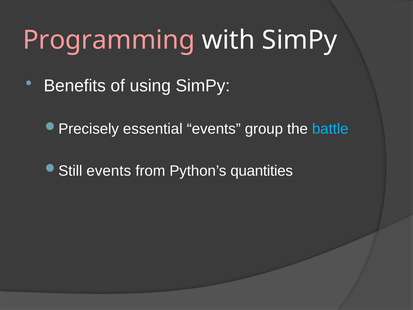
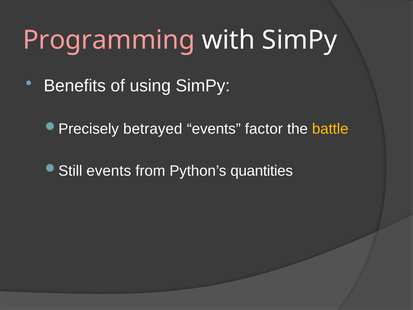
essential: essential -> betrayed (153, 129)
group: group -> factor (264, 129)
battle colour: light blue -> yellow (330, 129)
